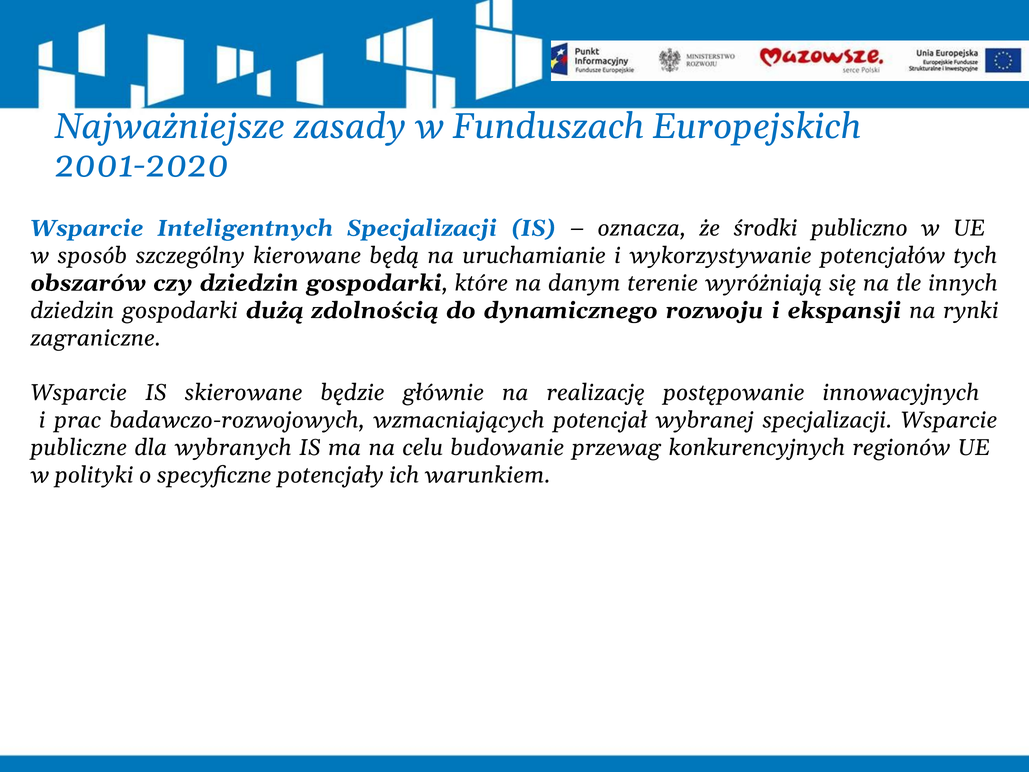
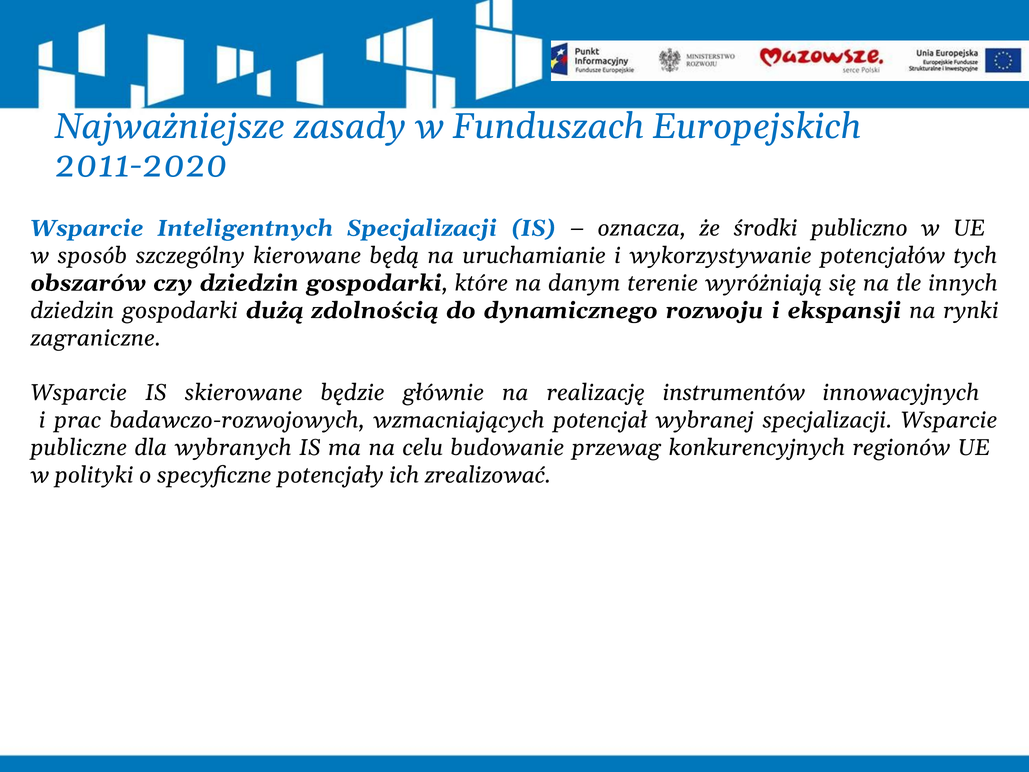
2001-2020: 2001-2020 -> 2011-2020 (142, 165)
postępowanie: postępowanie -> instrumentów (734, 393)
warunkiem: warunkiem -> zrealizować (488, 475)
